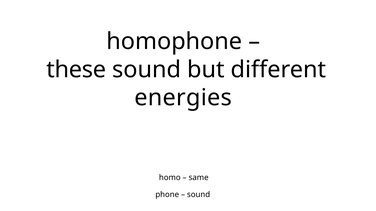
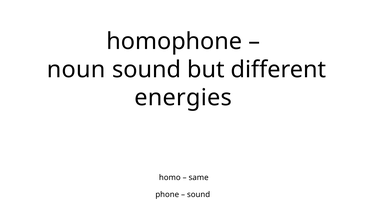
these: these -> noun (76, 70)
